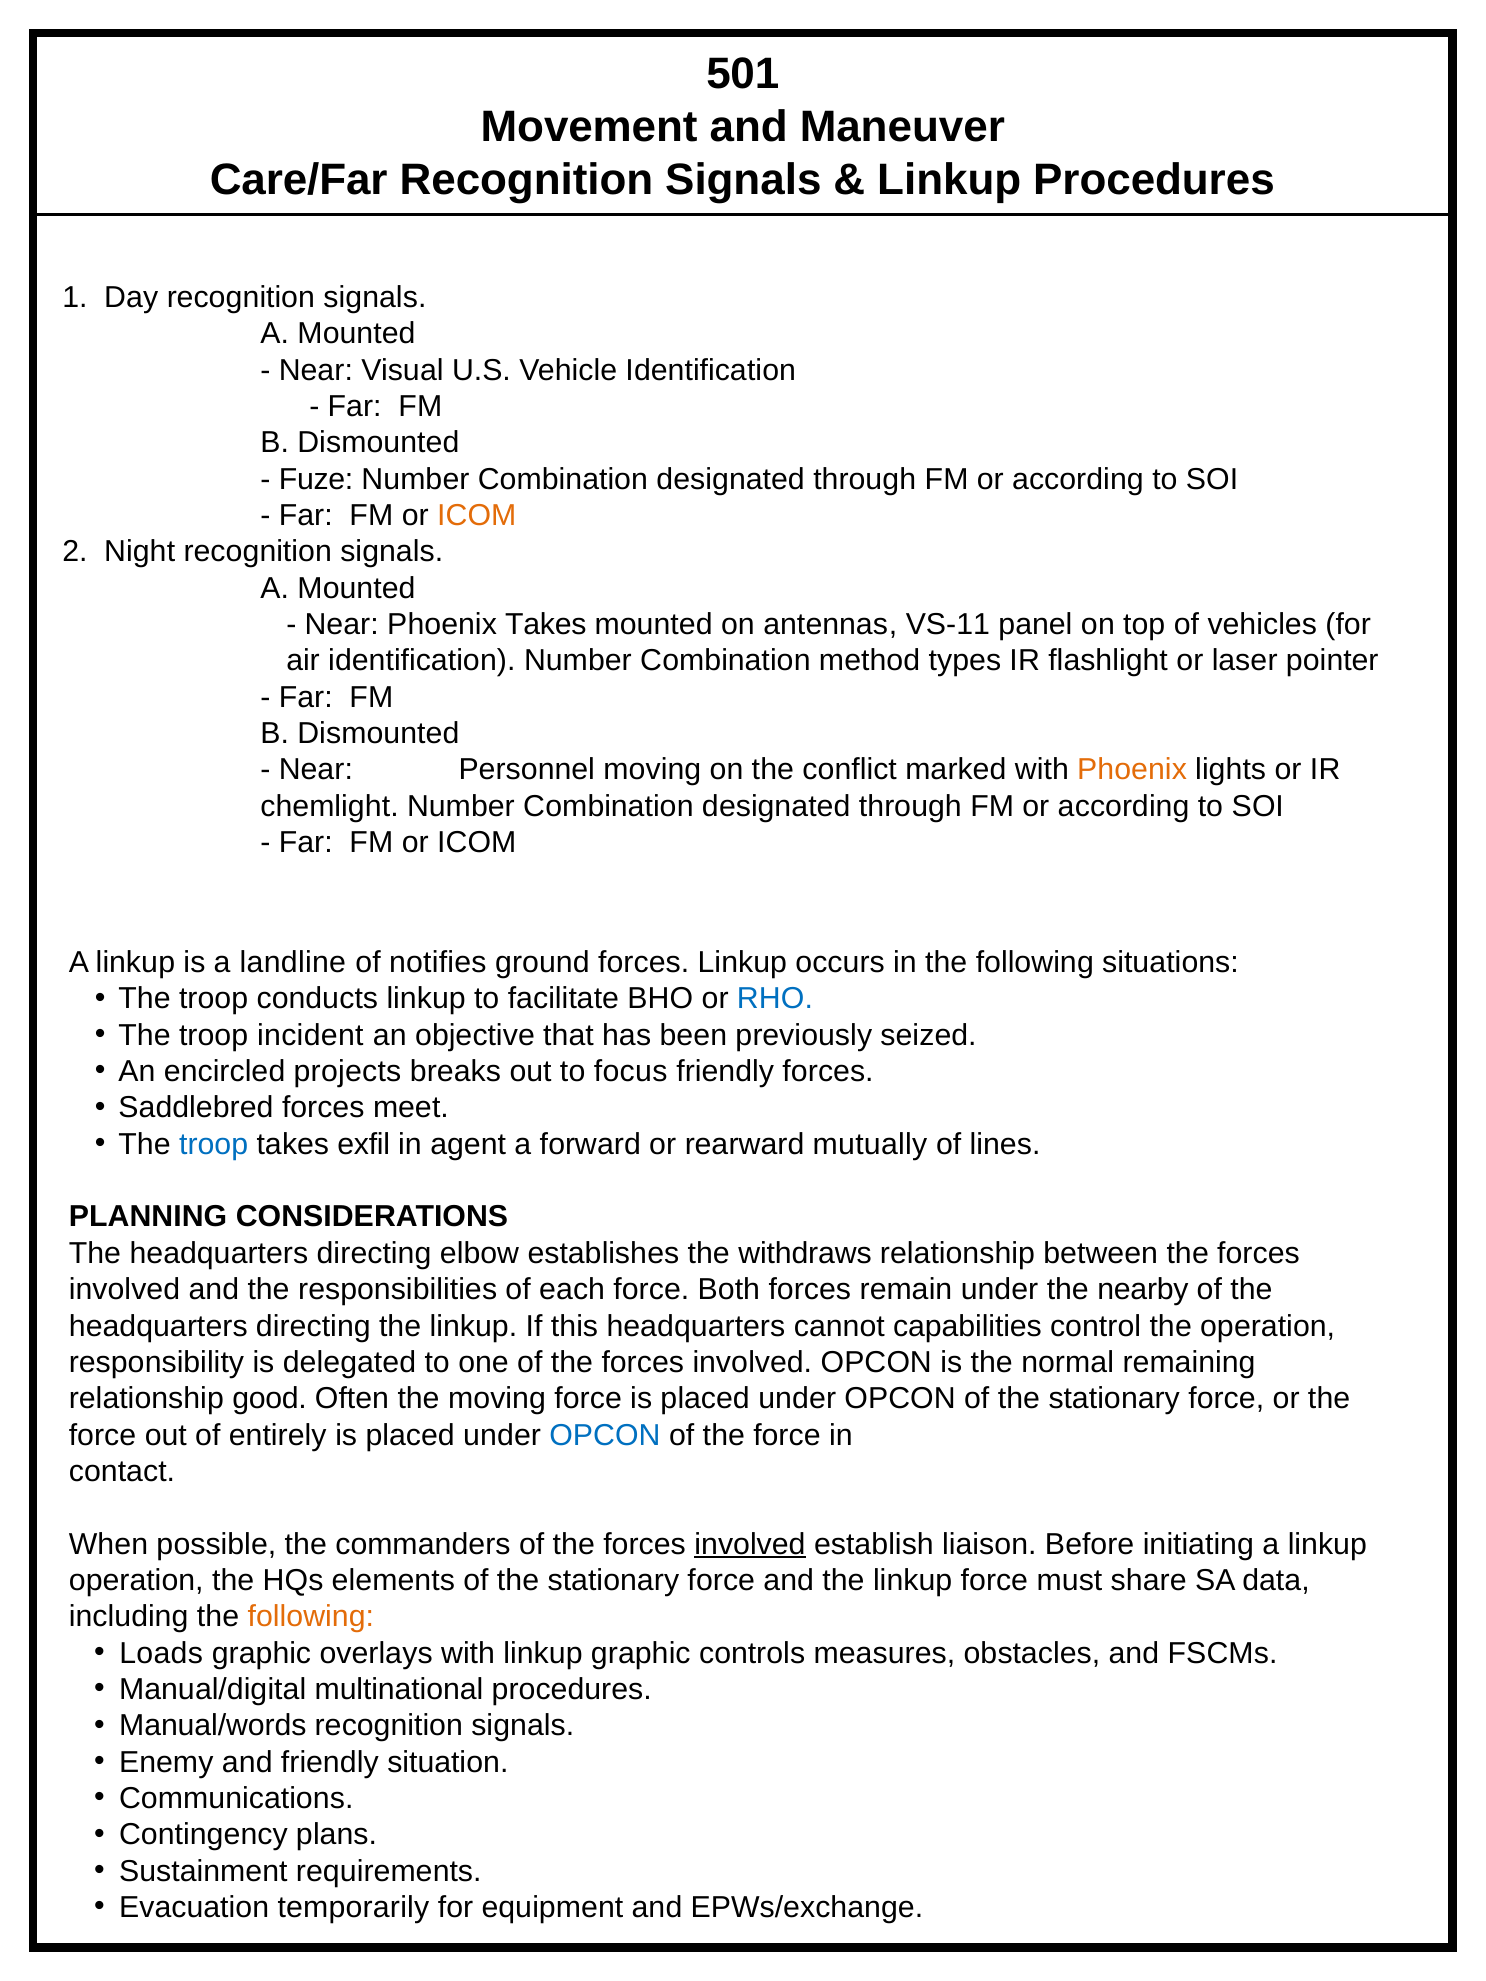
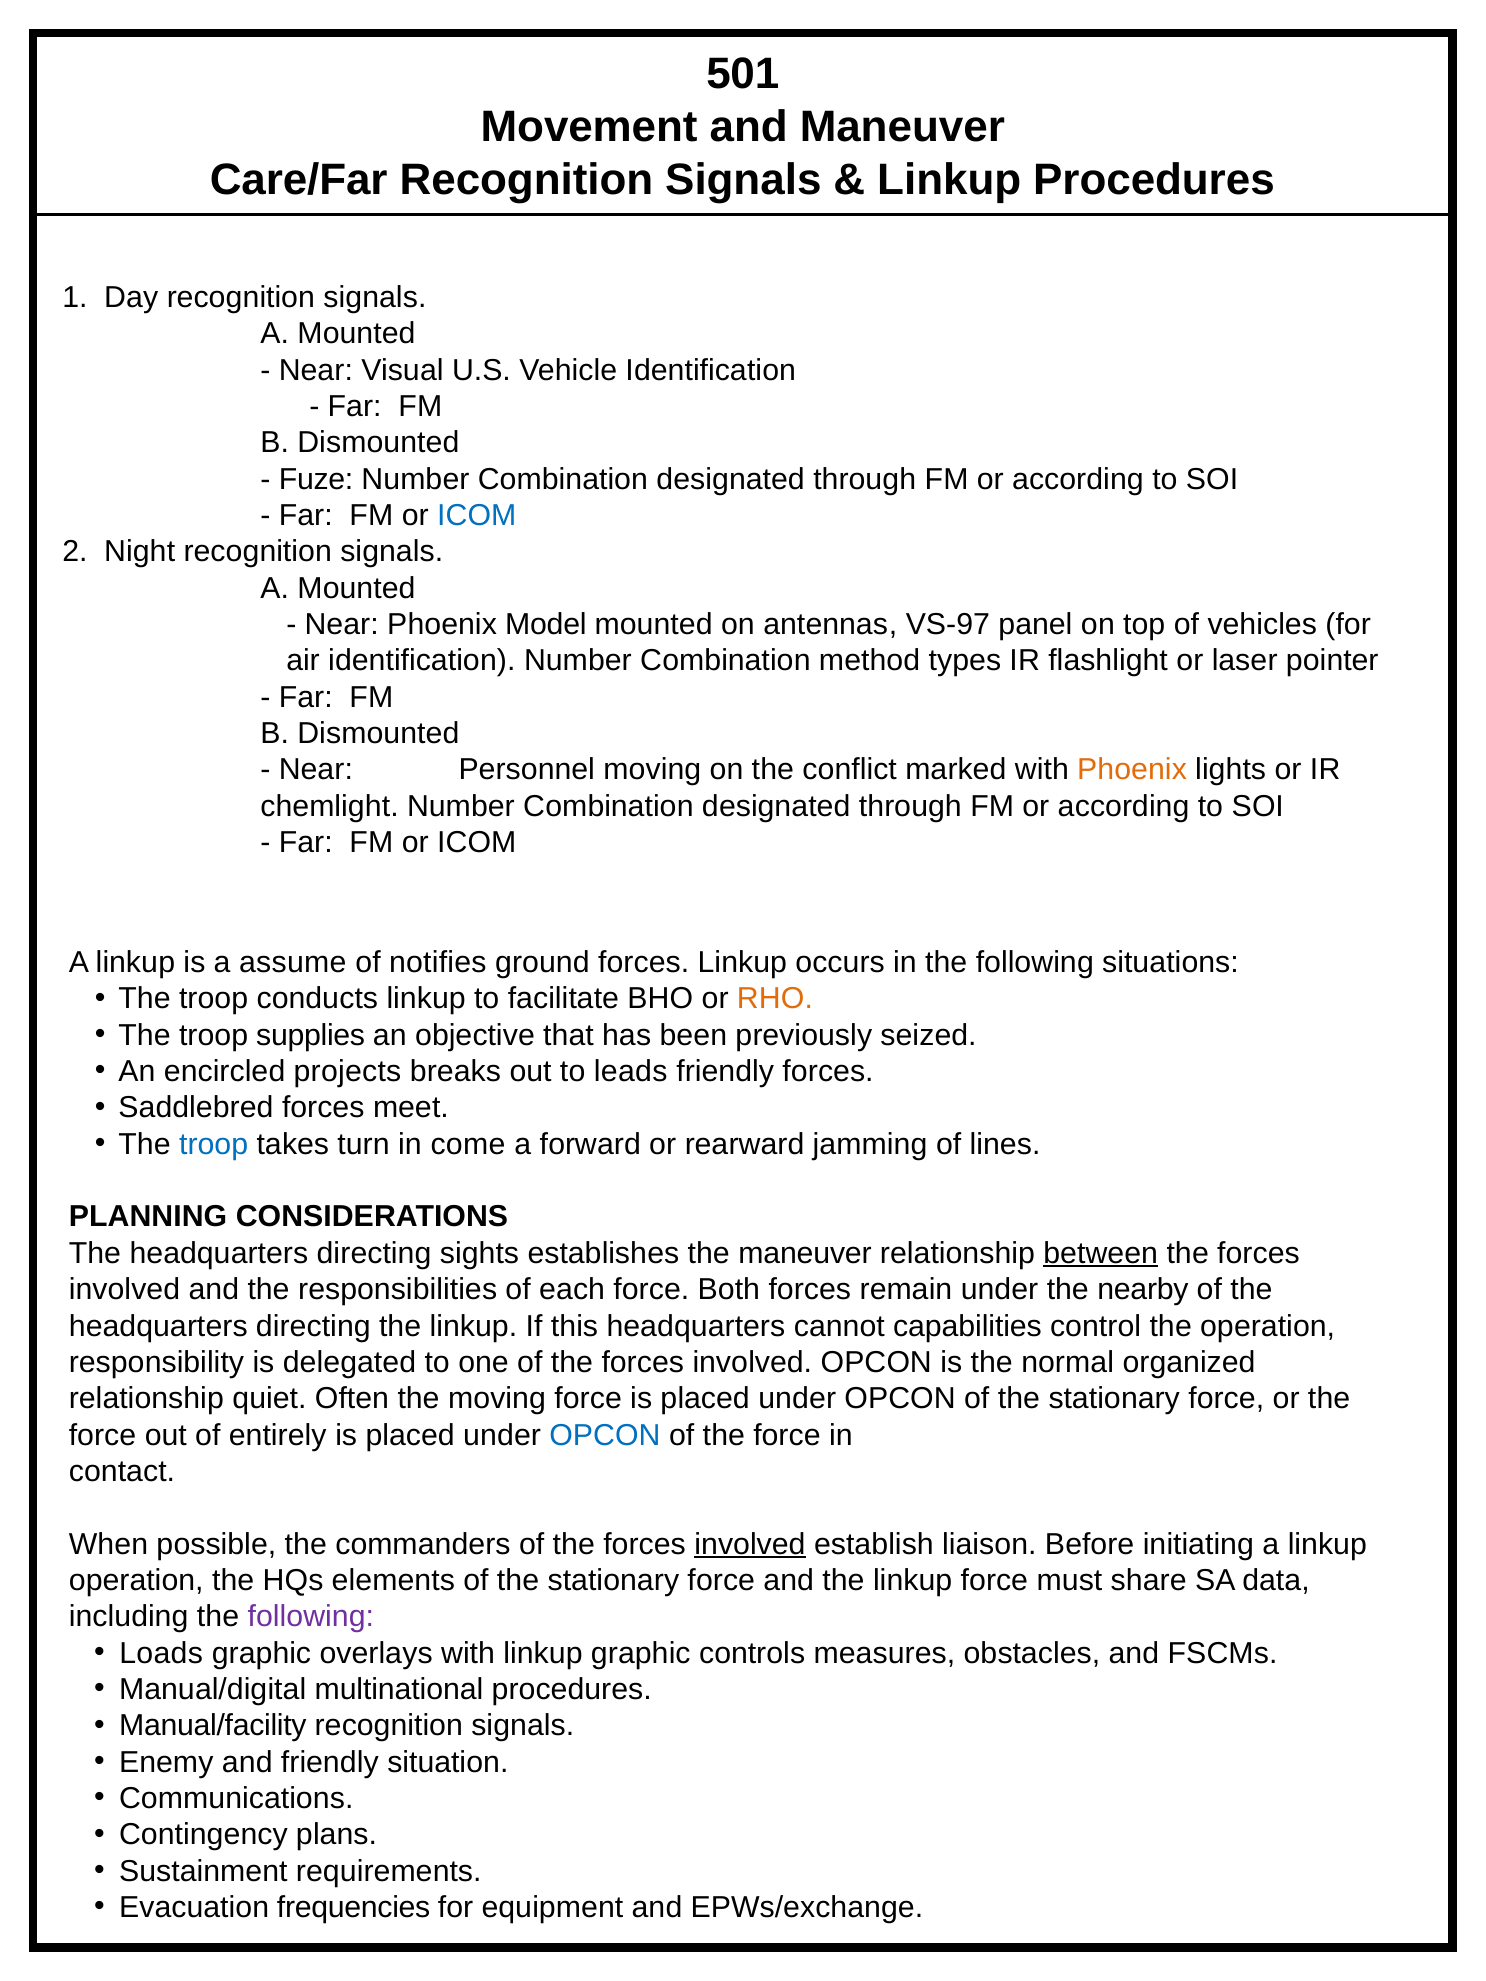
ICOM colour: orange -> blue (477, 516)
Phoenix Takes: Takes -> Model (546, 625)
VS-11: VS-11 -> VS-97 (948, 625)
landline: landline -> assume (293, 963)
RHO colour: blue -> orange (775, 999)
incident: incident -> supplies (311, 1035)
focus: focus -> leads (631, 1072)
exfil: exfil -> turn (364, 1144)
agent: agent -> come (468, 1144)
mutually: mutually -> jamming (870, 1144)
elbow: elbow -> sights (480, 1254)
the withdraws: withdraws -> maneuver (805, 1254)
between underline: none -> present (1101, 1254)
remaining: remaining -> organized (1189, 1363)
good: good -> quiet (269, 1399)
following colour: orange -> purple (311, 1617)
Manual/words: Manual/words -> Manual/facility (213, 1726)
temporarily: temporarily -> frequencies (354, 1908)
